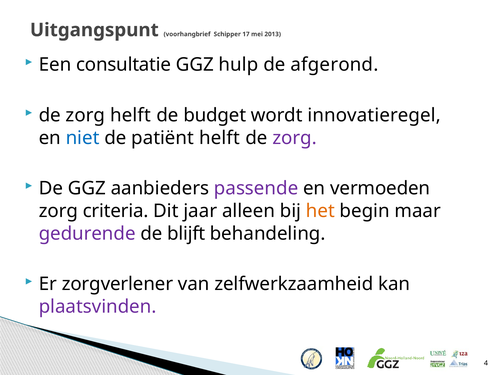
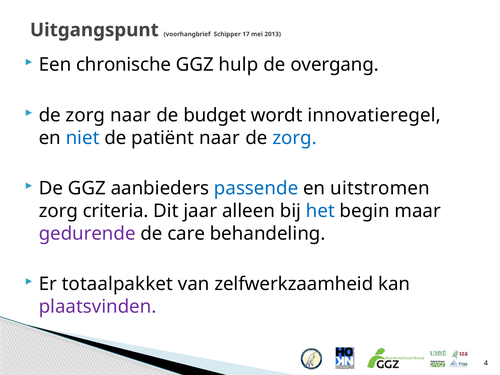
consultatie: consultatie -> chronische (124, 65)
afgerond: afgerond -> overgang (335, 65)
zorg helft: helft -> naar (131, 115)
patiënt helft: helft -> naar (220, 138)
zorg colour: purple -> blue (295, 138)
passende colour: purple -> blue (256, 188)
vermoeden: vermoeden -> uitstromen (380, 188)
het colour: orange -> blue (320, 211)
blijft: blijft -> care (186, 233)
zorgverlener: zorgverlener -> totaalpakket (117, 284)
